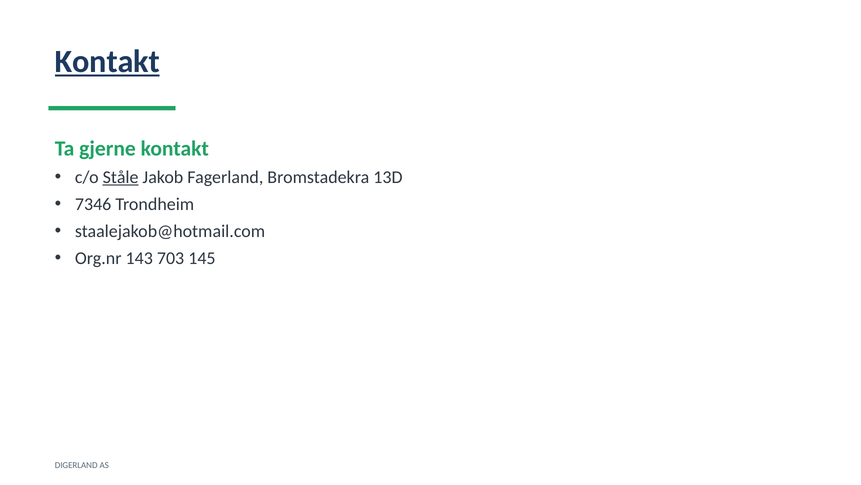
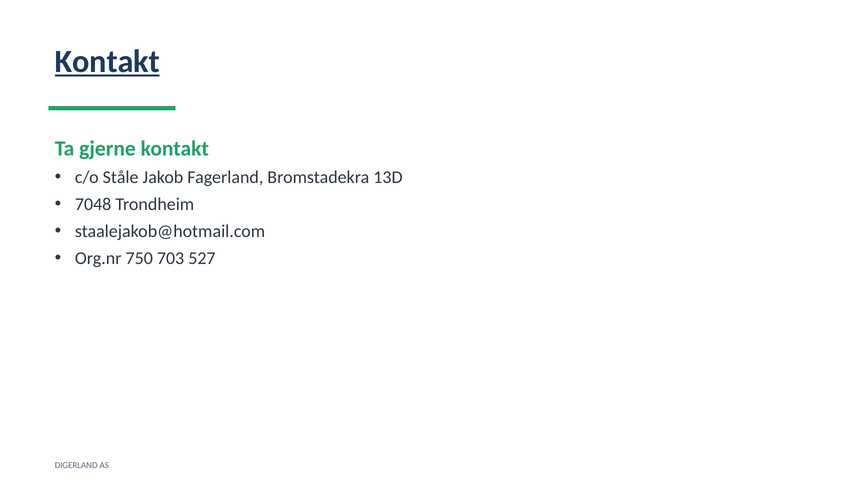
Ståle underline: present -> none (121, 177)
7346: 7346 -> 7048 (93, 204)
143: 143 -> 750 (139, 258)
145: 145 -> 527 (202, 258)
